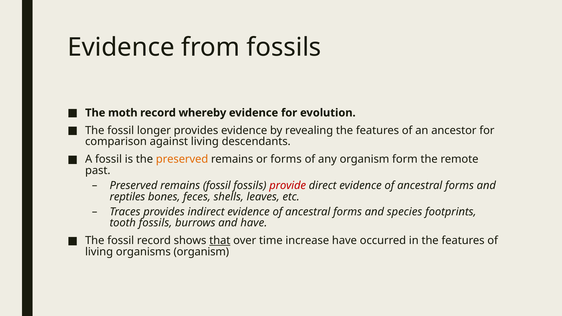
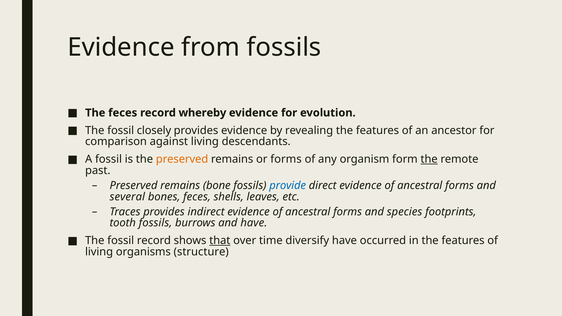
The moth: moth -> feces (123, 113)
longer: longer -> closely (154, 130)
the underline: none -> present (429, 159)
remains fossil: fossil -> bone (217, 186)
provide colour: red -> blue (288, 186)
reptiles: reptiles -> several (127, 197)
increase: increase -> diversify (307, 241)
organisms organism: organism -> structure (201, 252)
